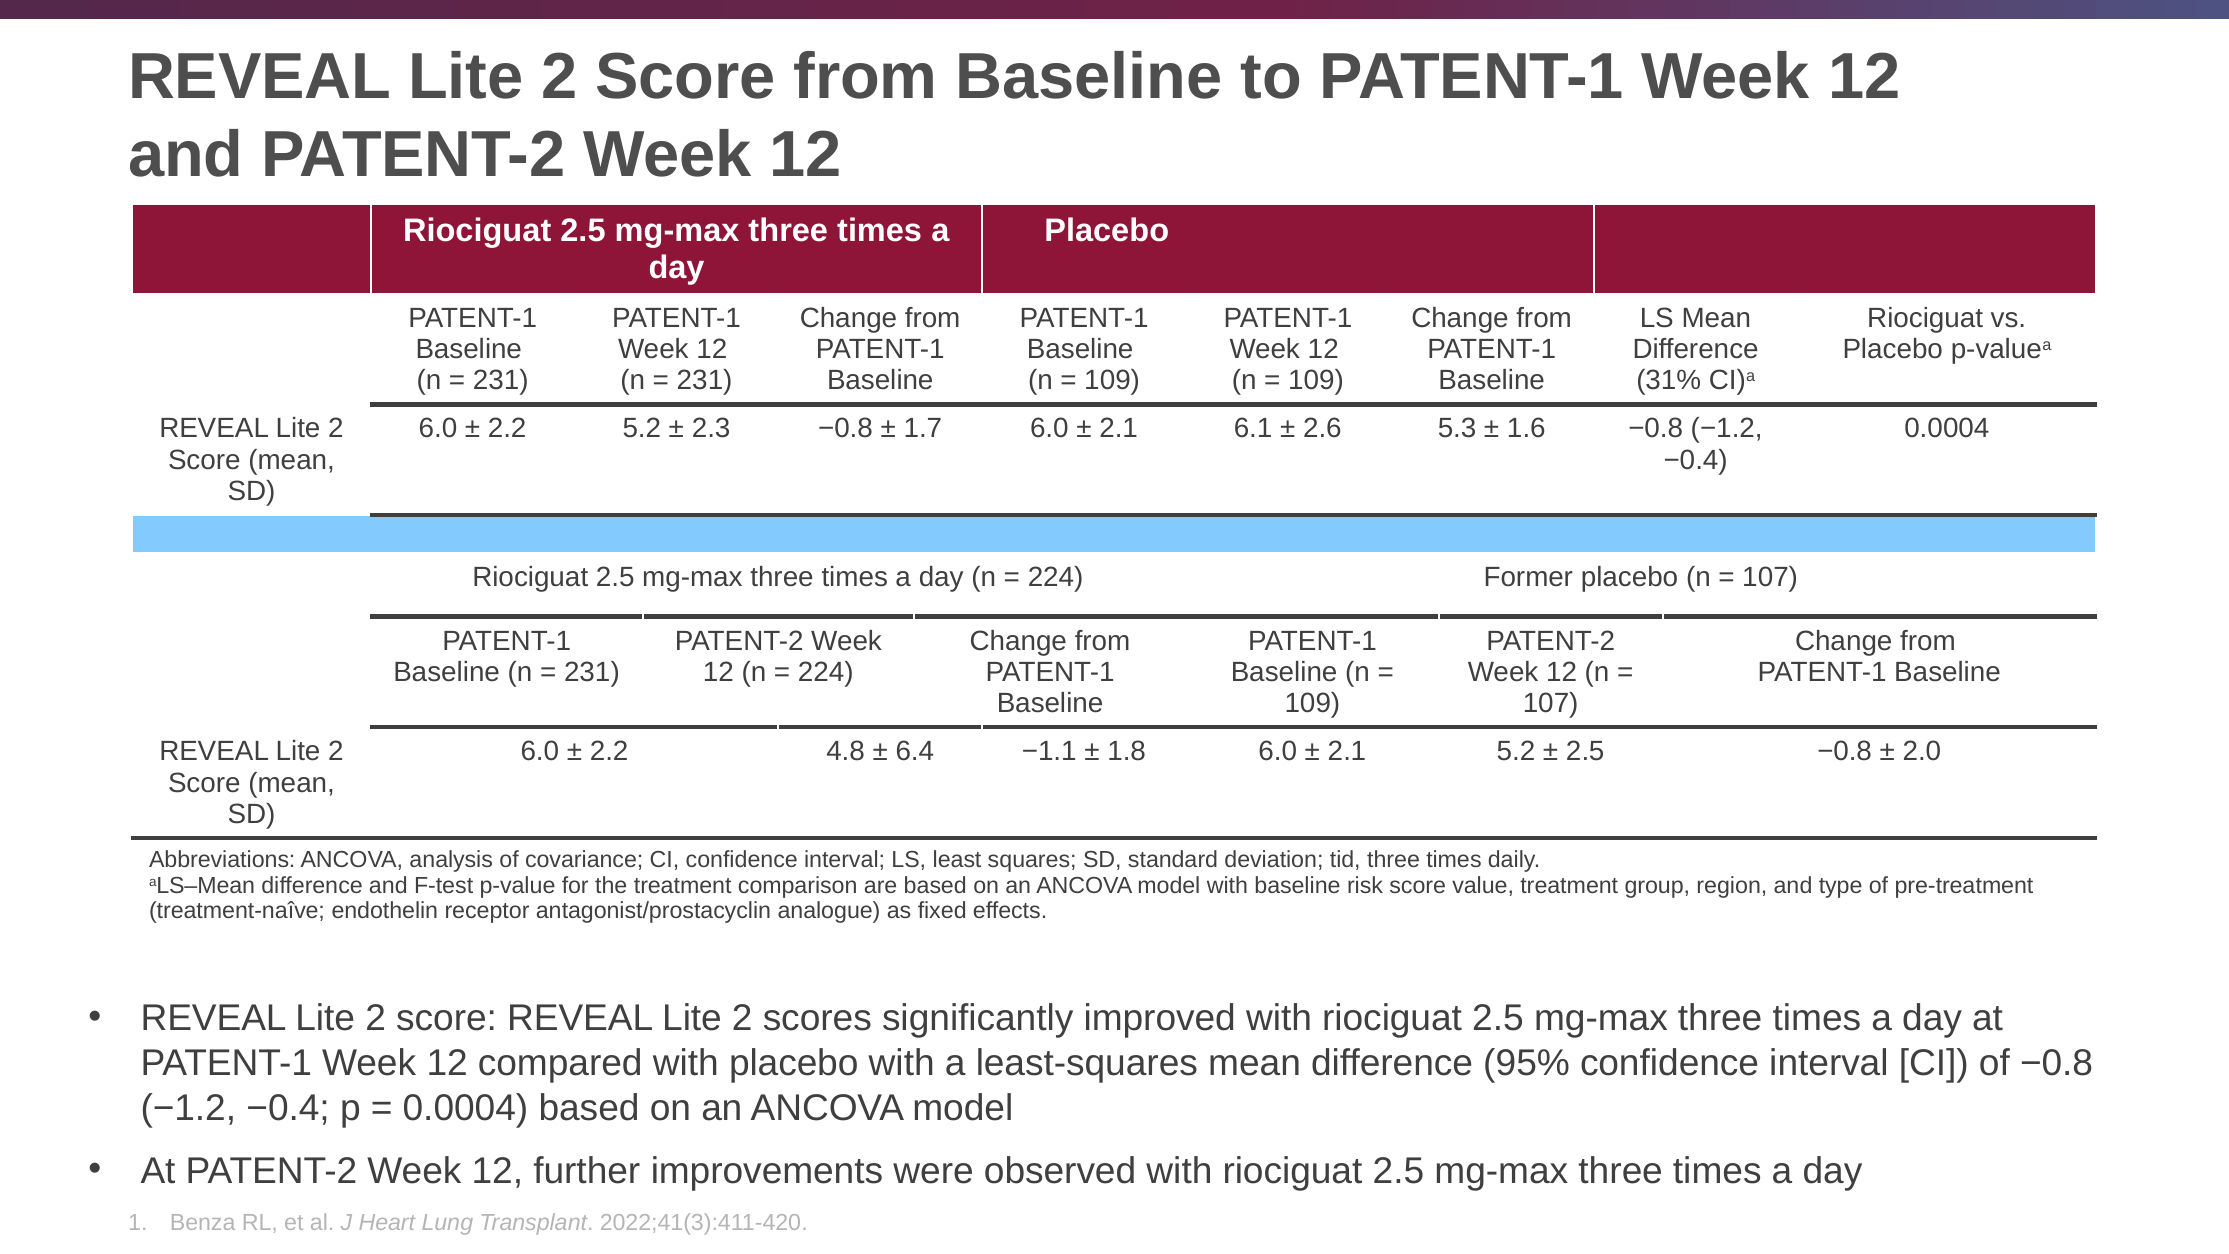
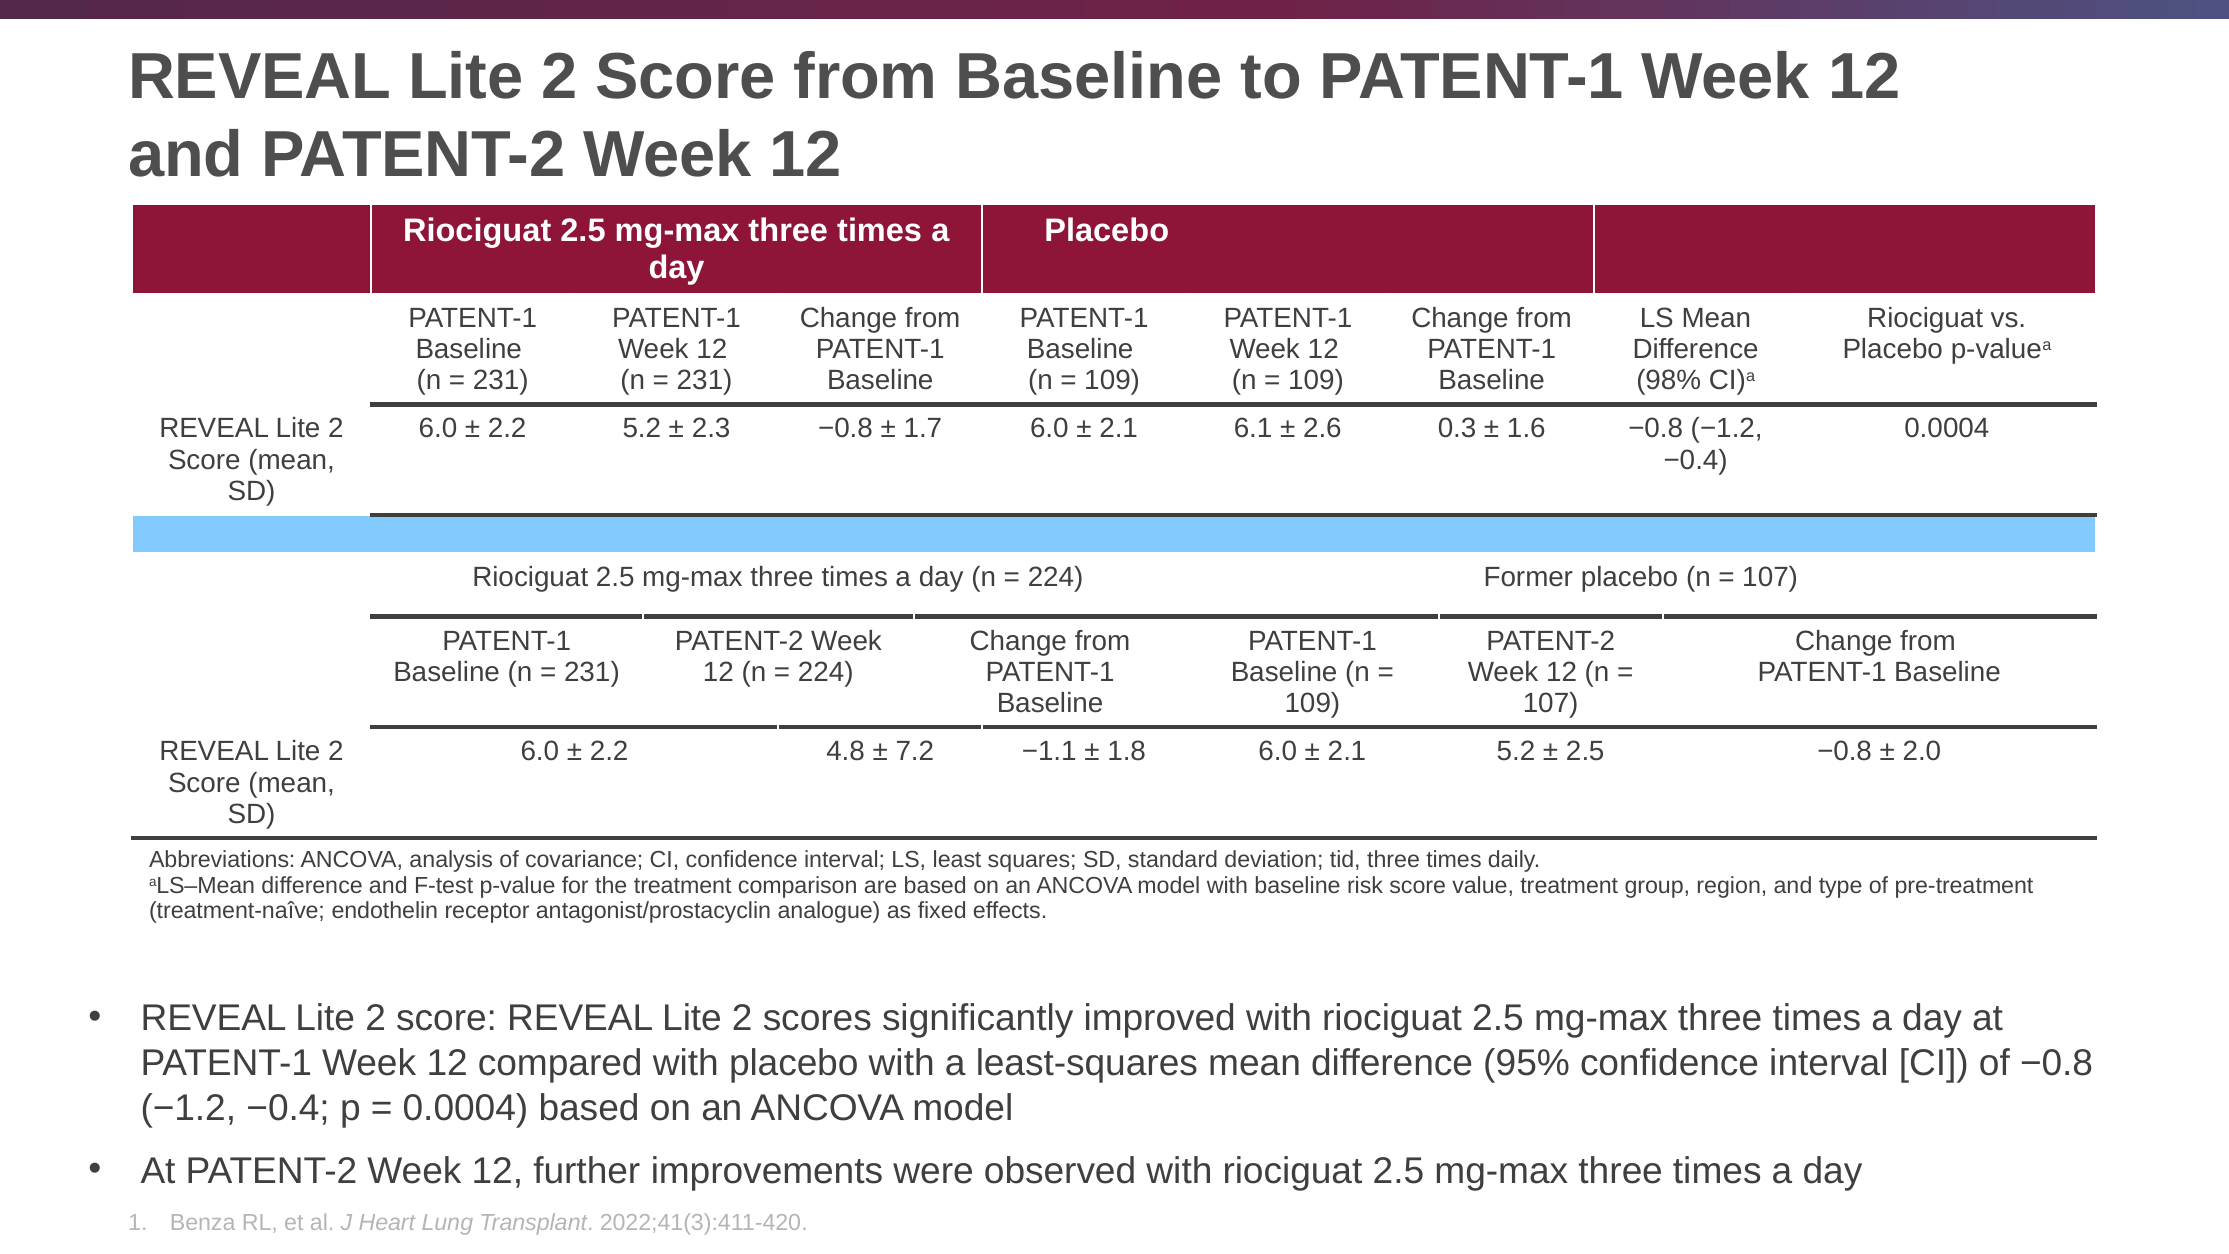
31%: 31% -> 98% (1669, 381)
5.3: 5.3 -> 0.3 (1457, 429)
6.4: 6.4 -> 7.2 (915, 752)
